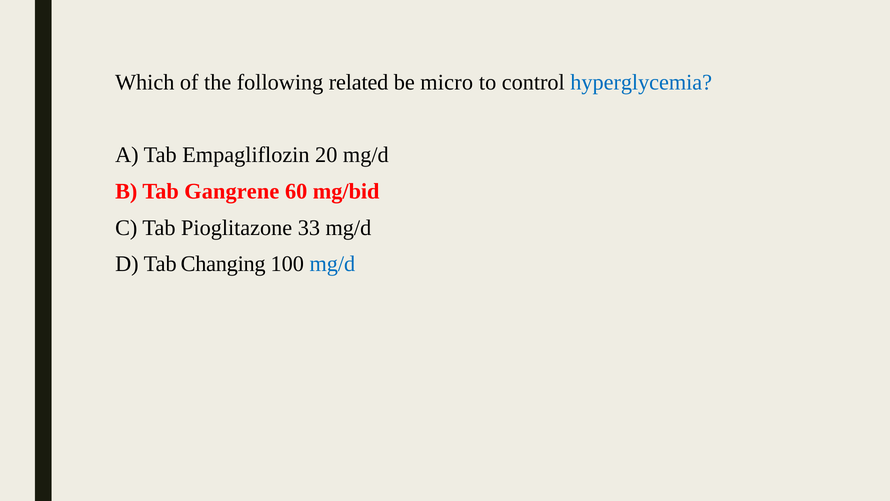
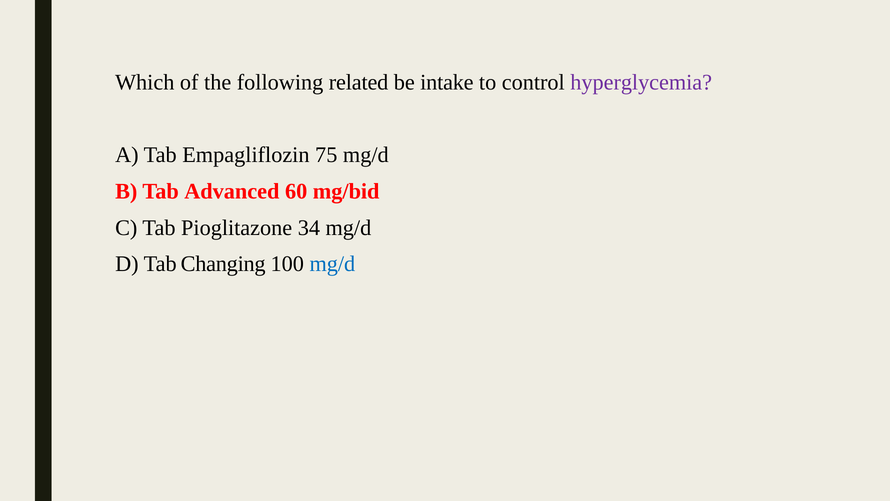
micro: micro -> intake (447, 83)
hyperglycemia colour: blue -> purple (641, 83)
20: 20 -> 75 (326, 155)
Gangrene: Gangrene -> Advanced (232, 191)
33: 33 -> 34 (309, 227)
